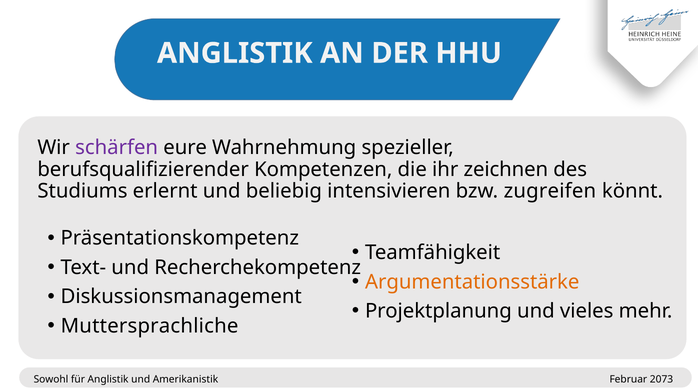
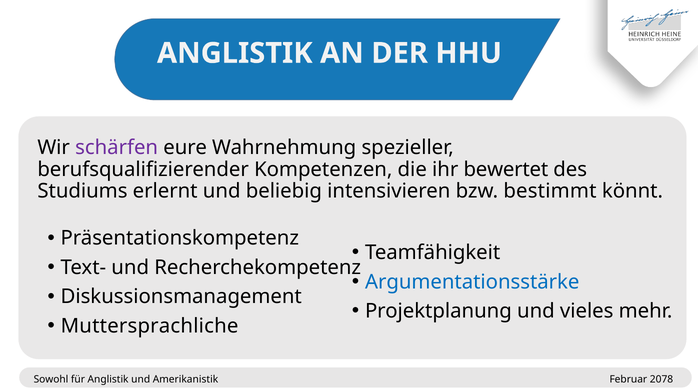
zeichnen: zeichnen -> bewertet (506, 170)
zugreifen: zugreifen -> bestimmt (550, 192)
Argumentationsstärke colour: orange -> blue (472, 282)
2073: 2073 -> 2078 (662, 380)
